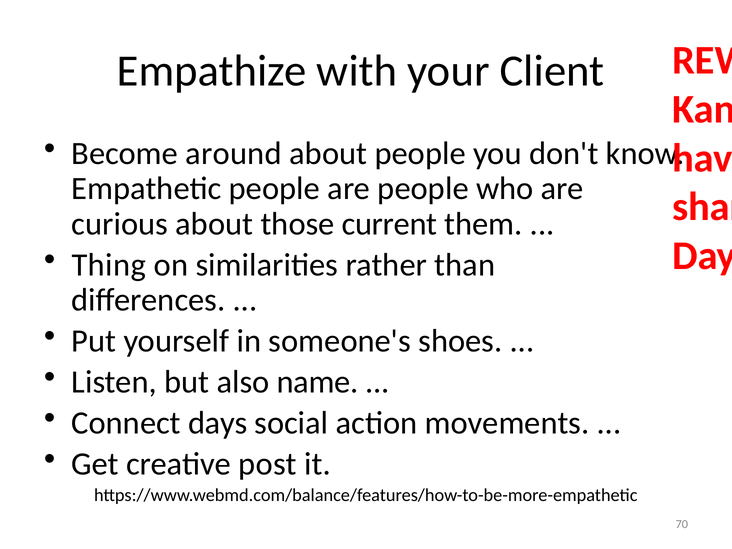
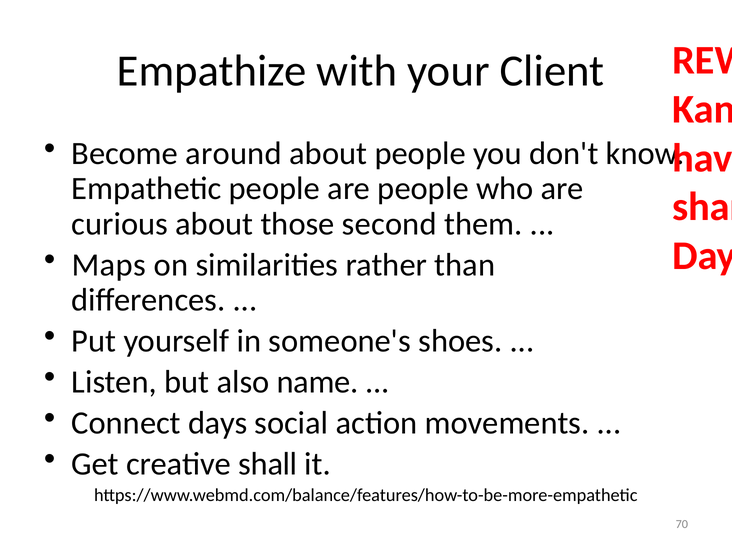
current: current -> second (389, 224)
Thing: Thing -> Maps (109, 265)
post: post -> shall (268, 464)
